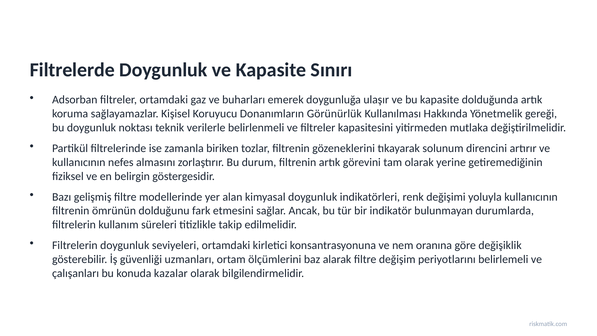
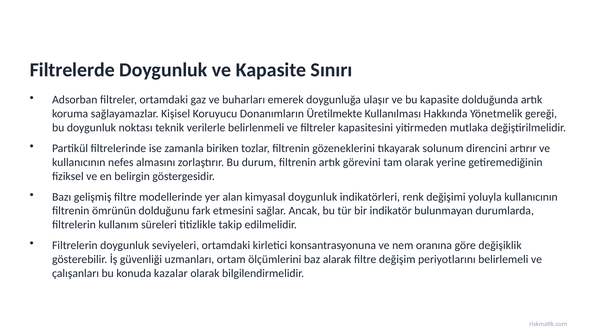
Görünürlük: Görünürlük -> Üretilmekte (334, 114)
